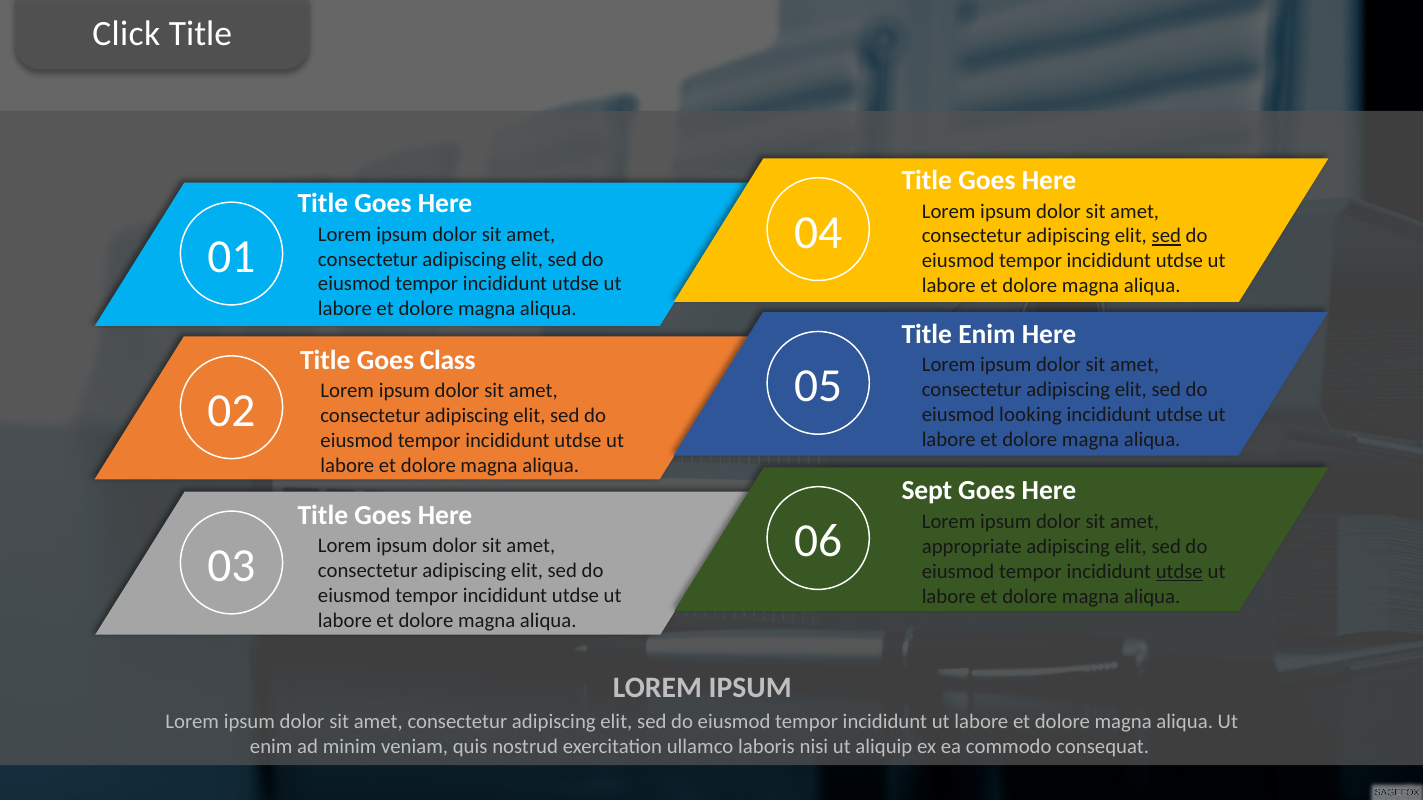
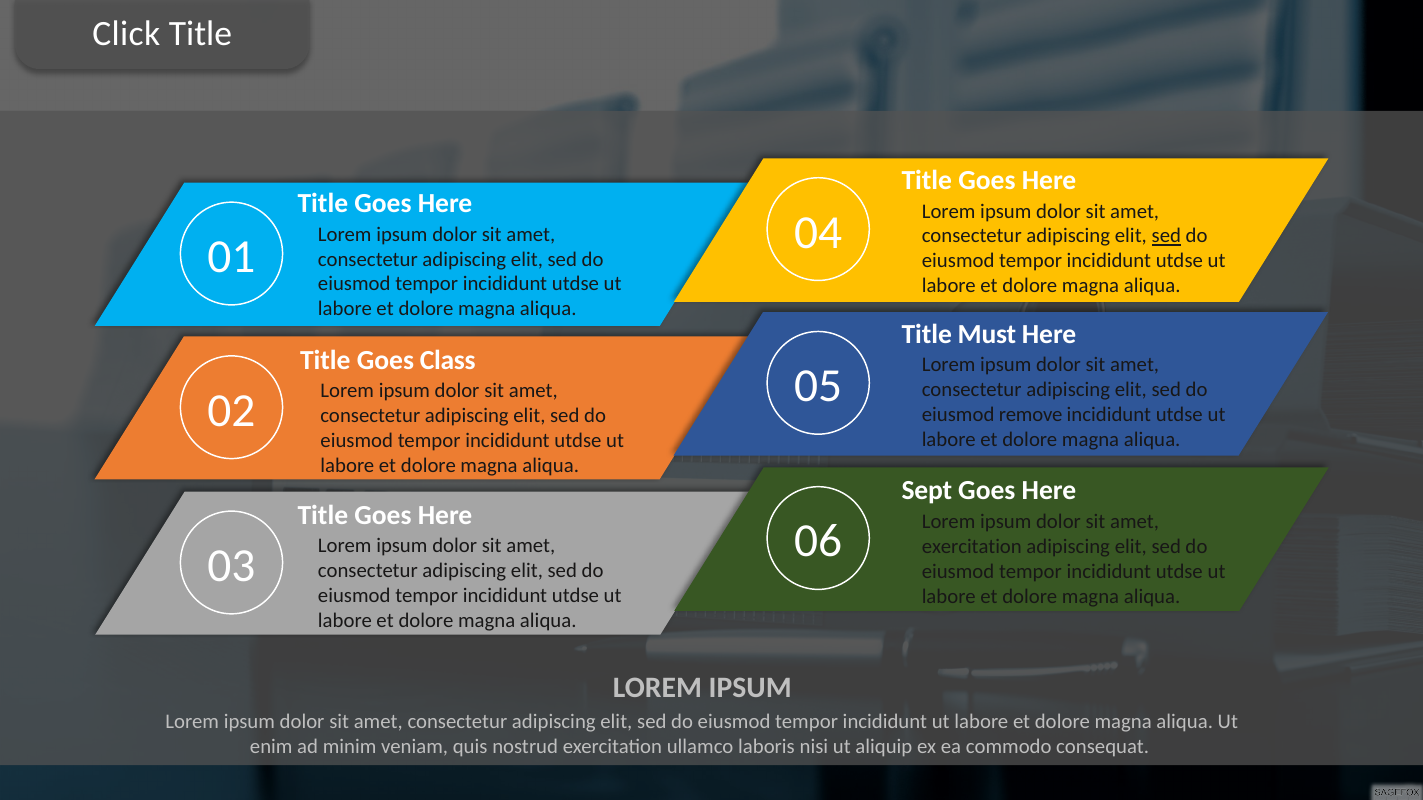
Title Enim: Enim -> Must (987, 334)
looking: looking -> remove (1031, 415)
appropriate: appropriate -> exercitation (972, 547)
utdse underline: present -> none (1179, 572)
